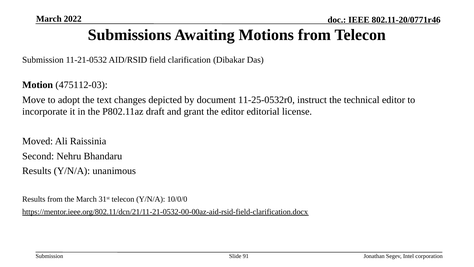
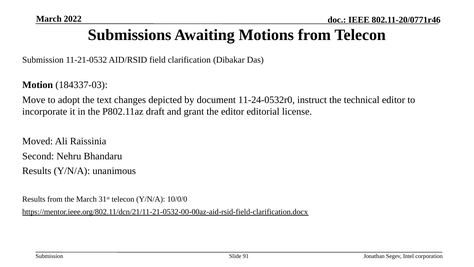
475112-03: 475112-03 -> 184337-03 (82, 85)
11-25-0532r0: 11-25-0532r0 -> 11-24-0532r0 (266, 100)
